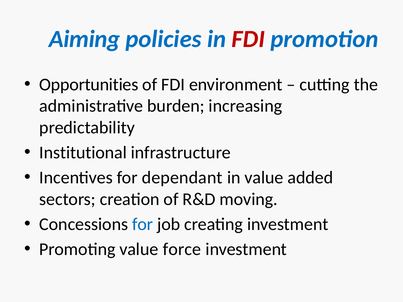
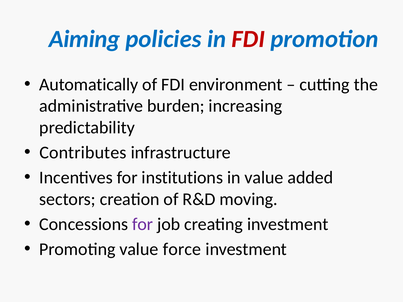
Opportunities: Opportunities -> Automatically (89, 85)
Institutional: Institutional -> Contributes (83, 153)
dependant: dependant -> institutions (182, 178)
for colour: blue -> purple (143, 224)
